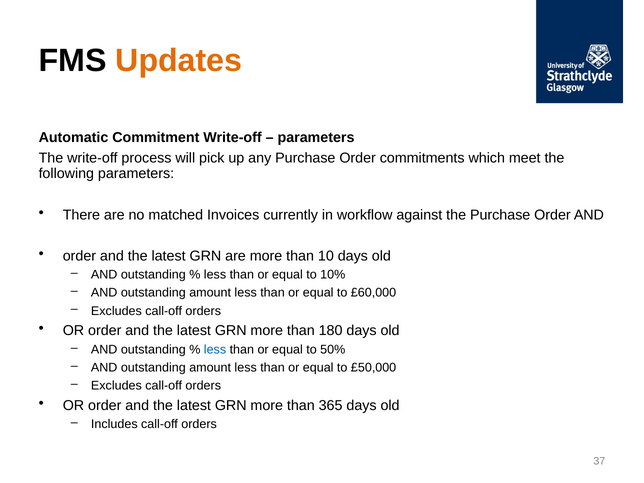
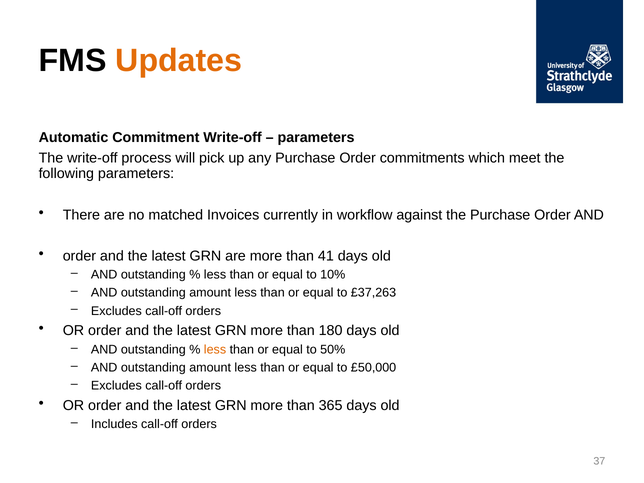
10: 10 -> 41 (326, 256)
£60,000: £60,000 -> £37,263 (374, 293)
less colour: blue -> orange (215, 350)
